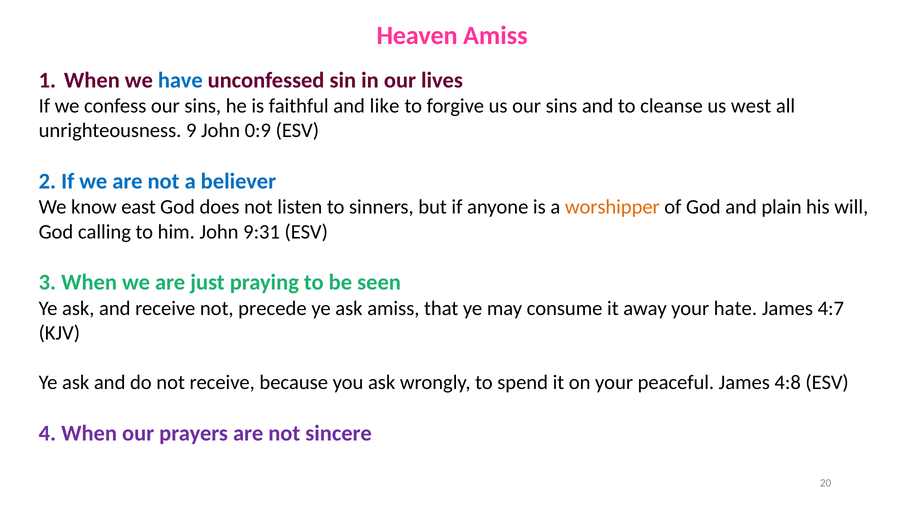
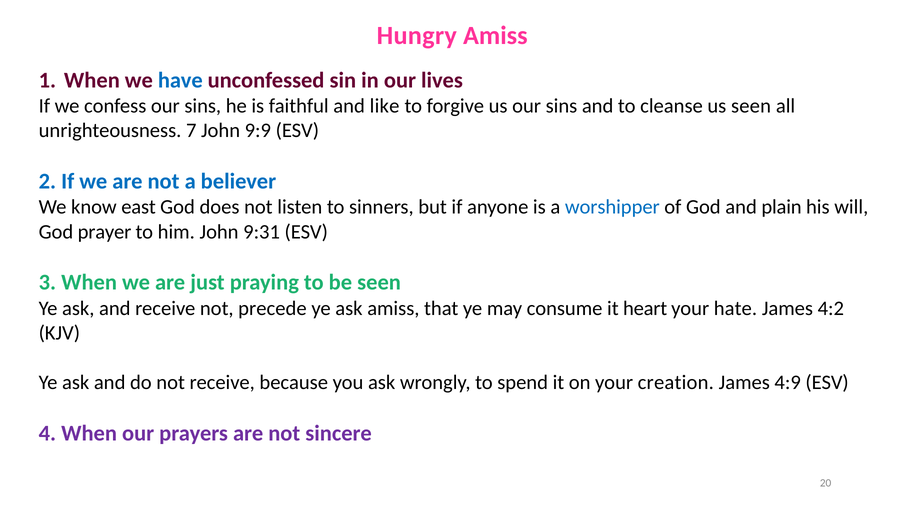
Heaven: Heaven -> Hungry (417, 35)
us west: west -> seen (751, 106)
9: 9 -> 7 (191, 131)
0:9: 0:9 -> 9:9 (258, 131)
worshipper colour: orange -> blue (612, 207)
calling: calling -> prayer (105, 232)
away: away -> heart (645, 308)
4:7: 4:7 -> 4:2 (831, 308)
peaceful: peaceful -> creation (676, 383)
4:8: 4:8 -> 4:9 (788, 383)
